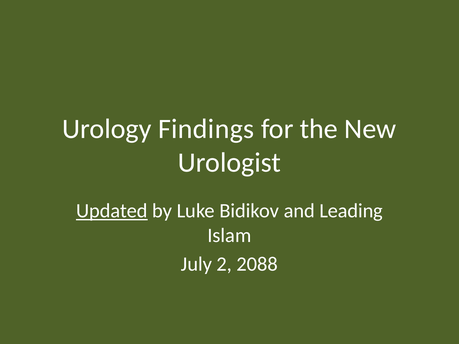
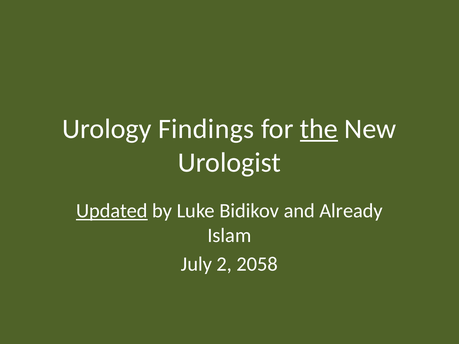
the underline: none -> present (319, 129)
Leading: Leading -> Already (351, 211)
2088: 2088 -> 2058 (257, 264)
